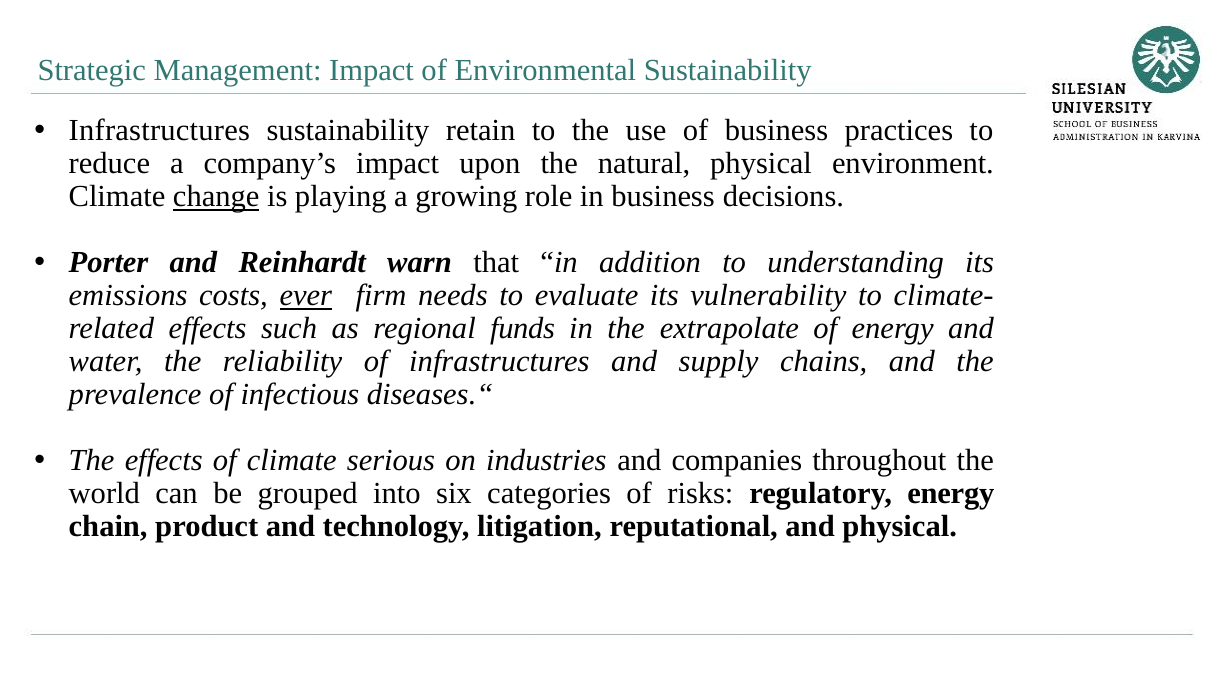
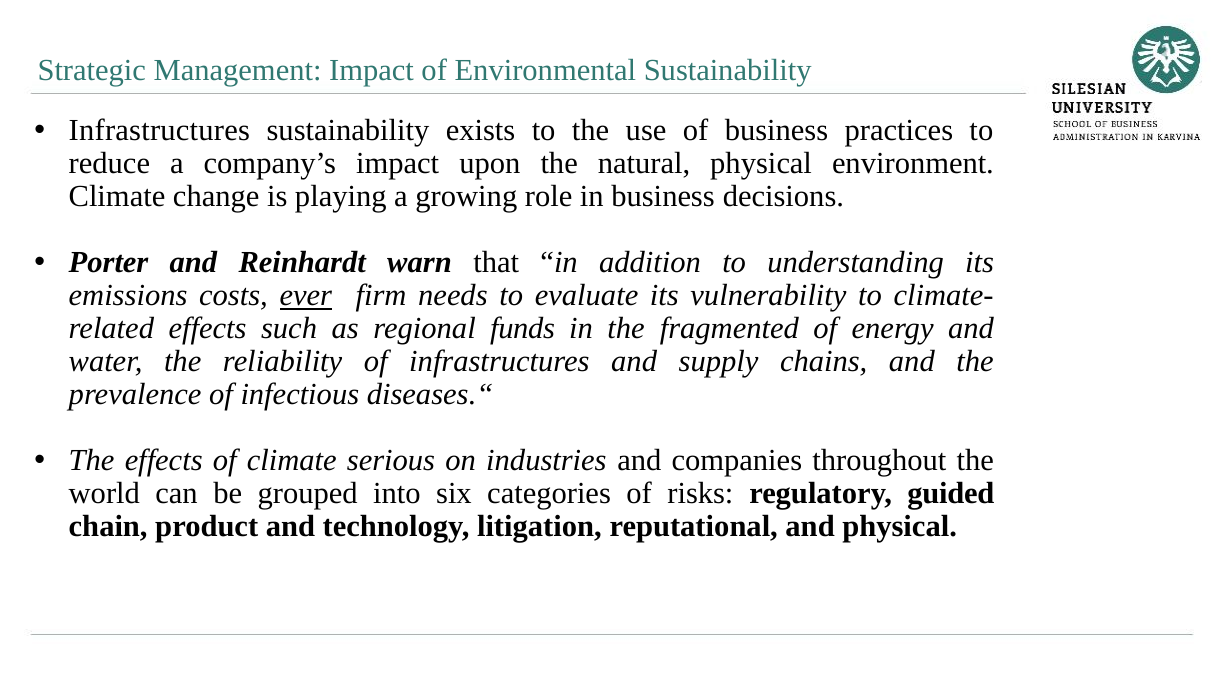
retain: retain -> exists (481, 131)
change underline: present -> none (216, 196)
extrapolate: extrapolate -> fragmented (729, 328)
regulatory energy: energy -> guided (951, 493)
